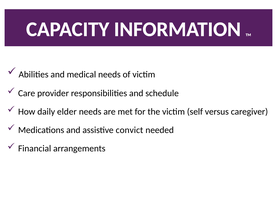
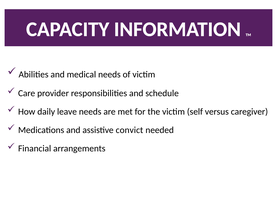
elder: elder -> leave (67, 111)
